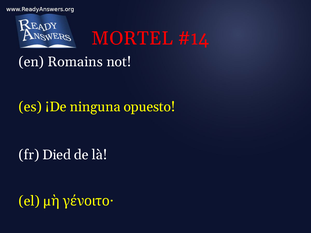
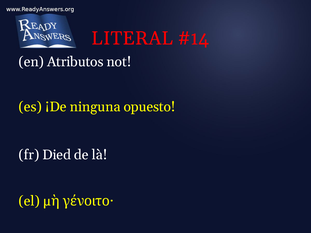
MORTEL: MORTEL -> LITERAL (132, 38)
Romains: Romains -> Atributos (75, 62)
